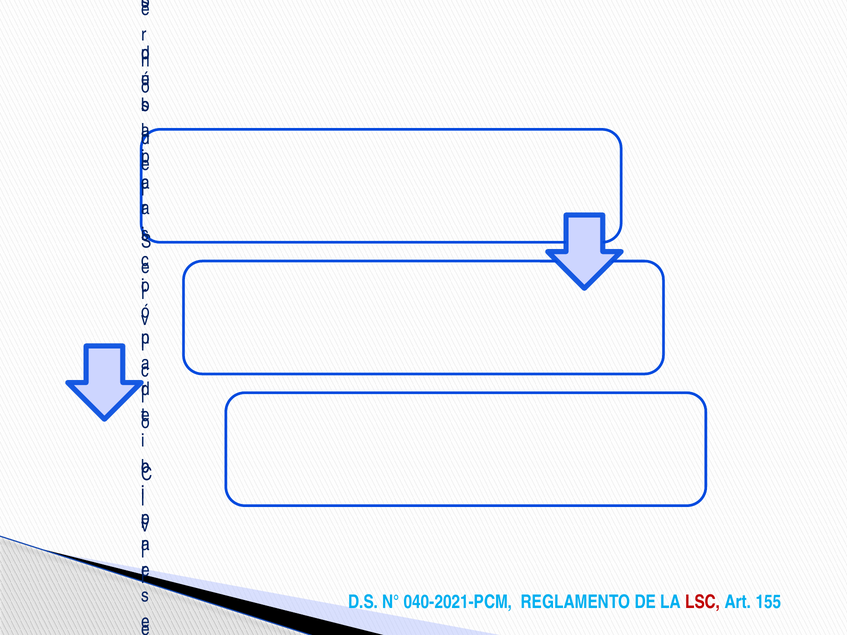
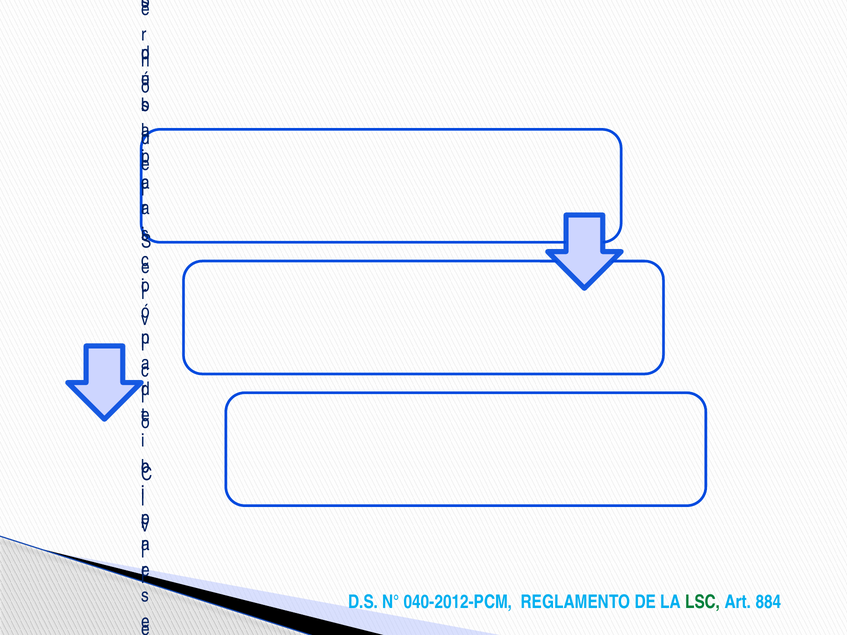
040-2021-PCM: 040-2021-PCM -> 040-2012-PCM (458, 602)
LSC colour: red -> green (703, 602)
155: 155 -> 884 (768, 602)
